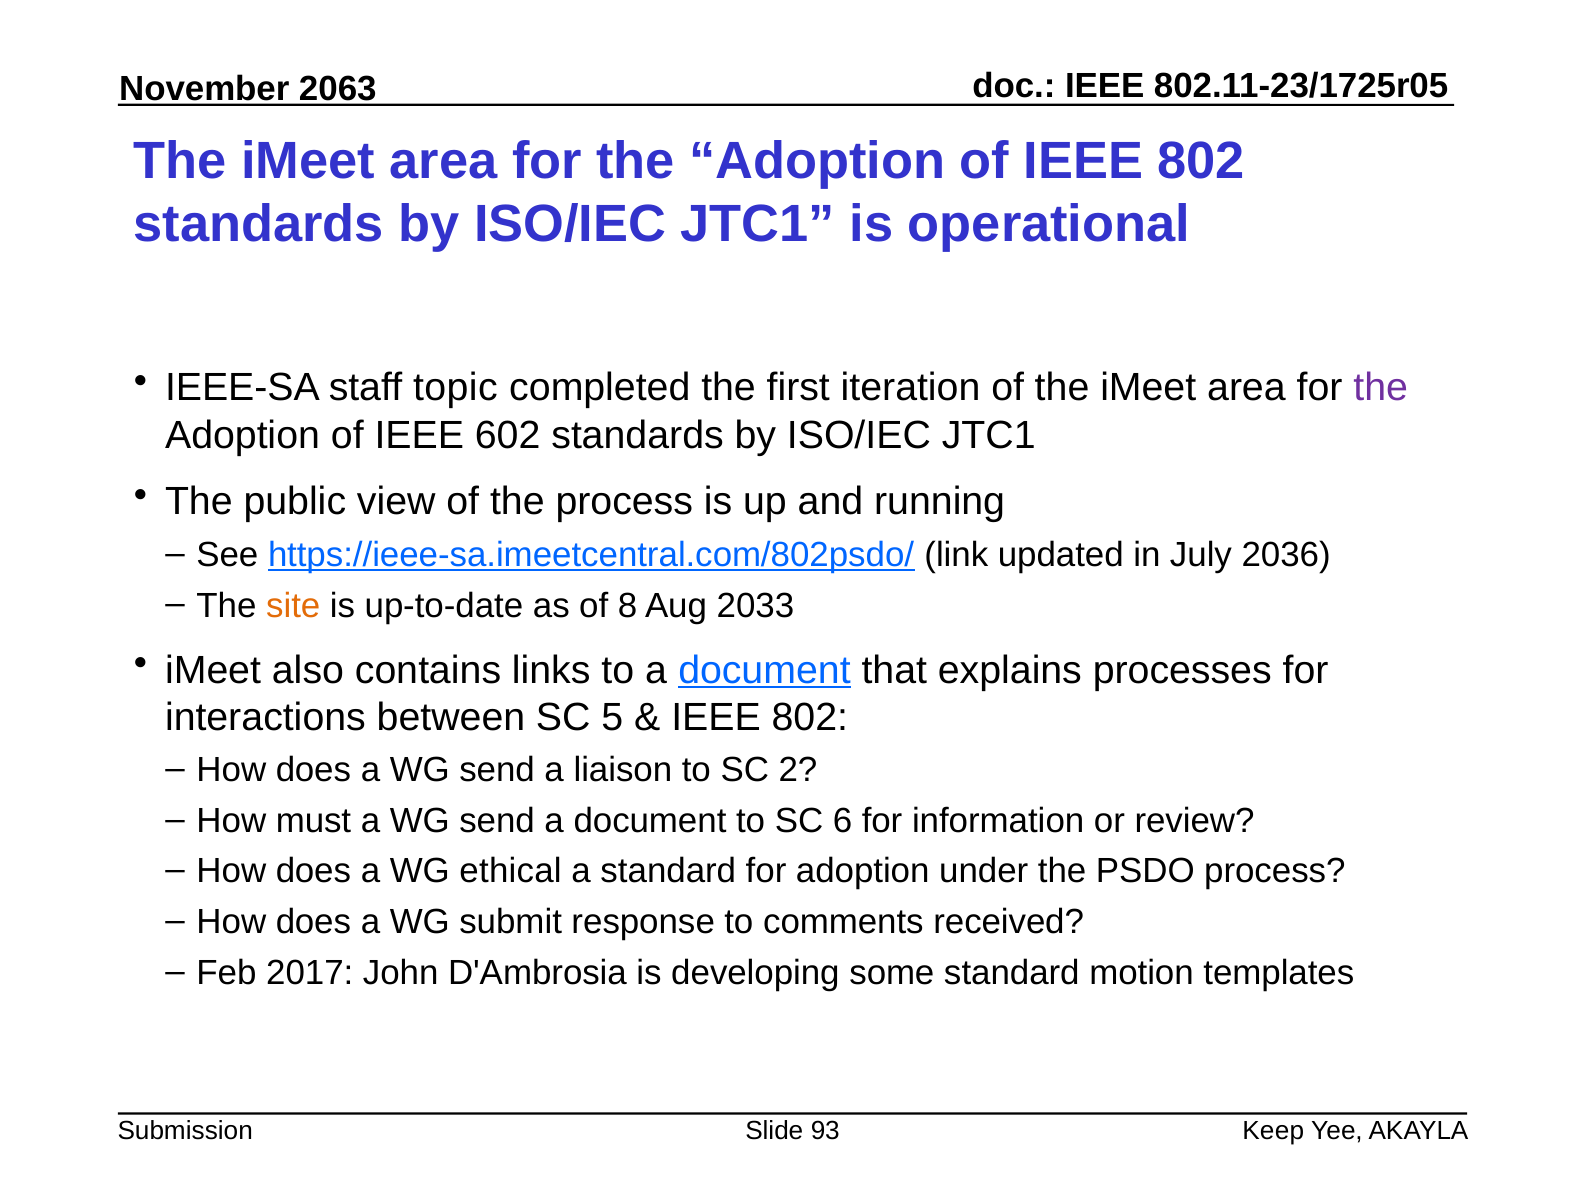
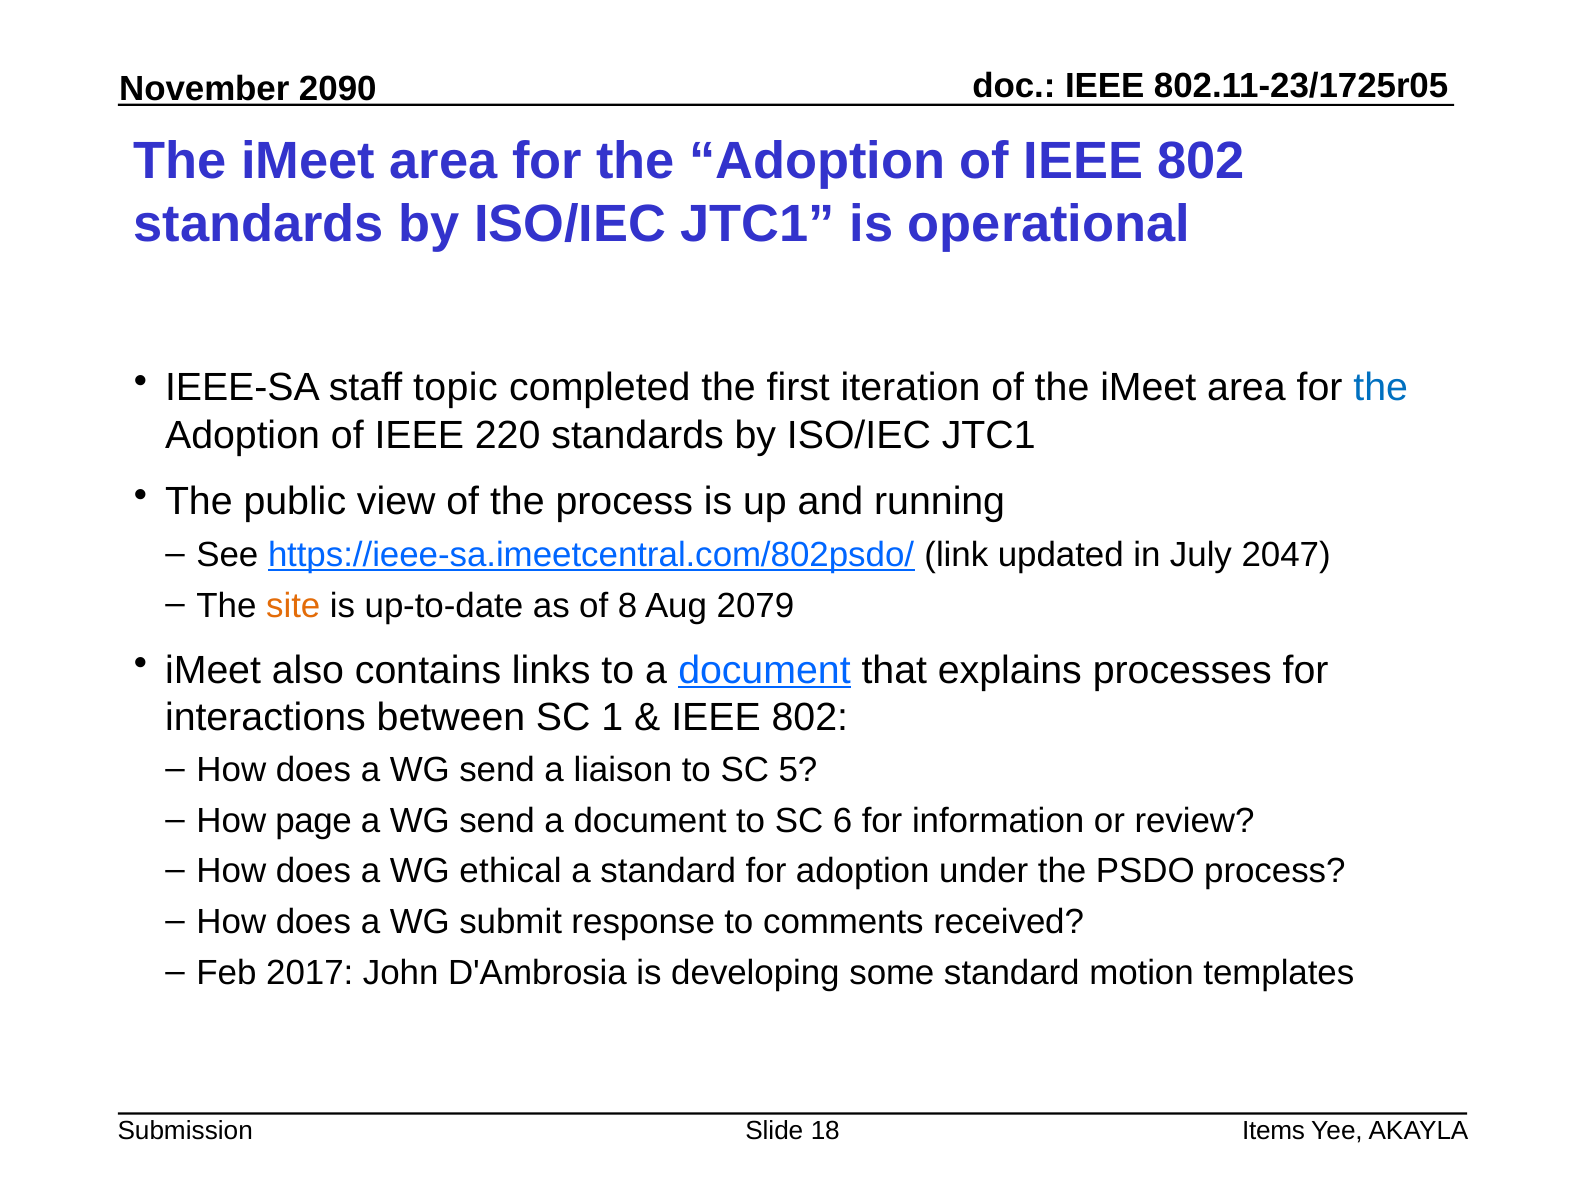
2063: 2063 -> 2090 (338, 89)
the colour: purple -> blue (1381, 388)
602: 602 -> 220 (508, 435)
2036: 2036 -> 2047 (1286, 555)
2033: 2033 -> 2079 (755, 606)
5: 5 -> 1 (612, 717)
2: 2 -> 5 (798, 770)
must: must -> page (314, 821)
93: 93 -> 18 (825, 1131)
Keep: Keep -> Items (1273, 1131)
